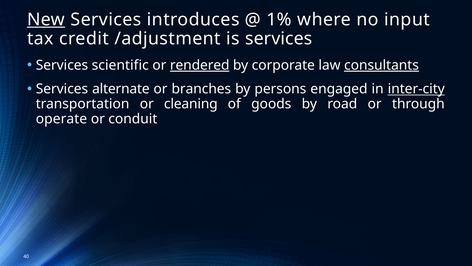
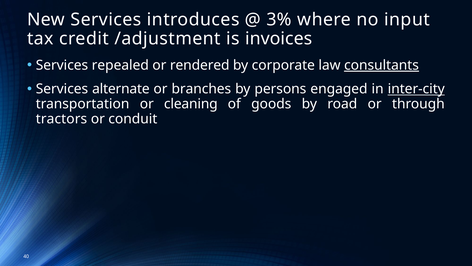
New underline: present -> none (46, 20)
1%: 1% -> 3% (279, 20)
is services: services -> invoices (279, 39)
scientific: scientific -> repealed (120, 65)
rendered underline: present -> none (200, 65)
operate: operate -> tractors (61, 119)
